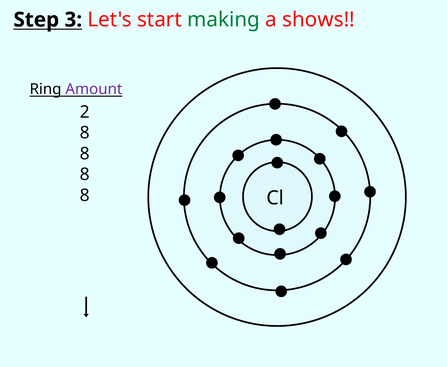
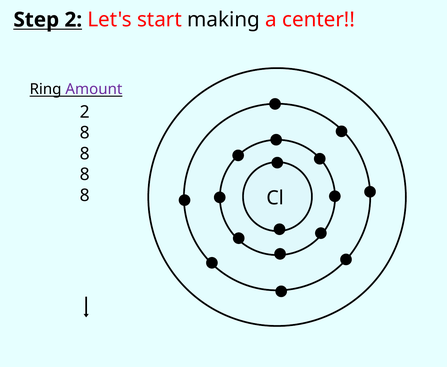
Step 3: 3 -> 2 (73, 20)
making colour: green -> black (224, 20)
shows: shows -> center (319, 20)
